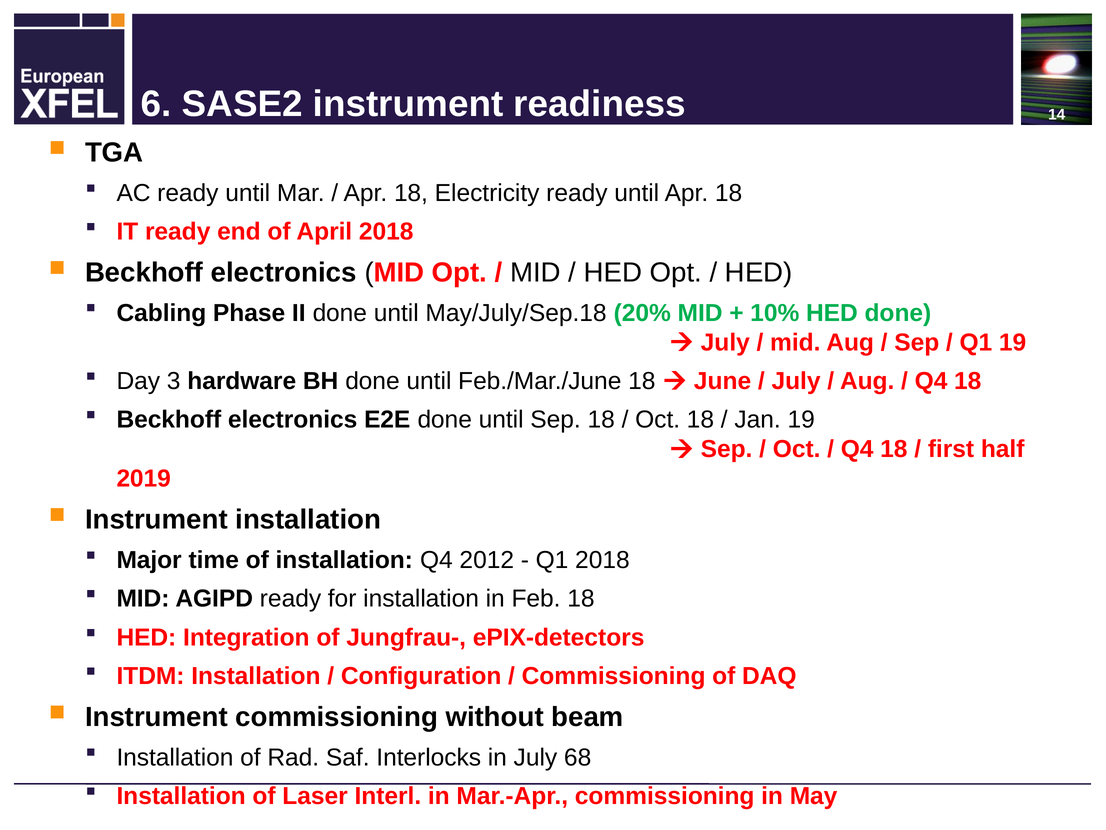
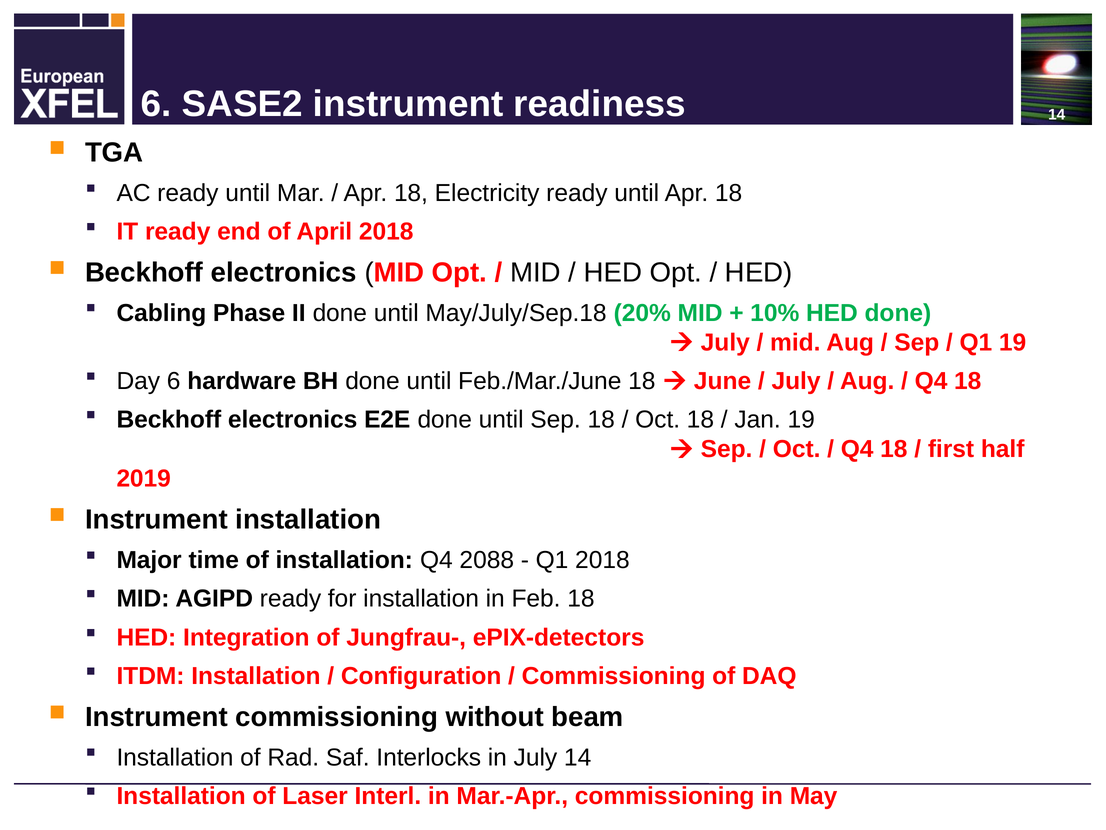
Day 3: 3 -> 6 (174, 381)
2012: 2012 -> 2088 (487, 560)
July 68: 68 -> 14 (578, 757)
